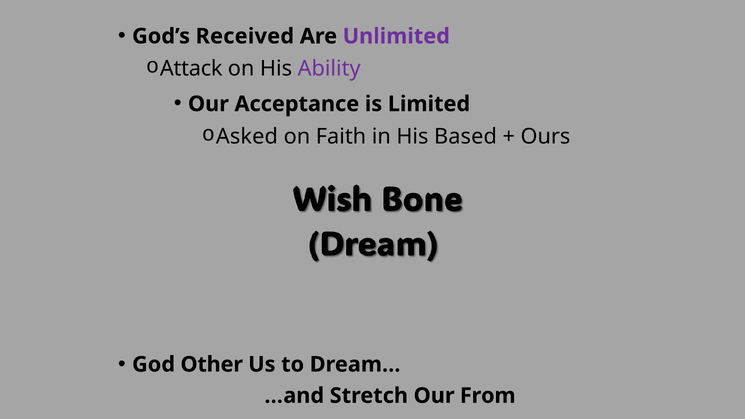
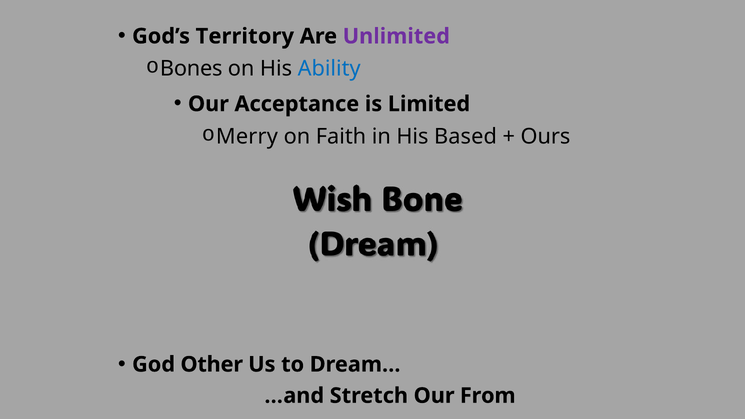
Received: Received -> Territory (245, 36)
Attack: Attack -> Bones (191, 69)
Ability colour: purple -> blue (329, 69)
Asked: Asked -> Merry (247, 137)
